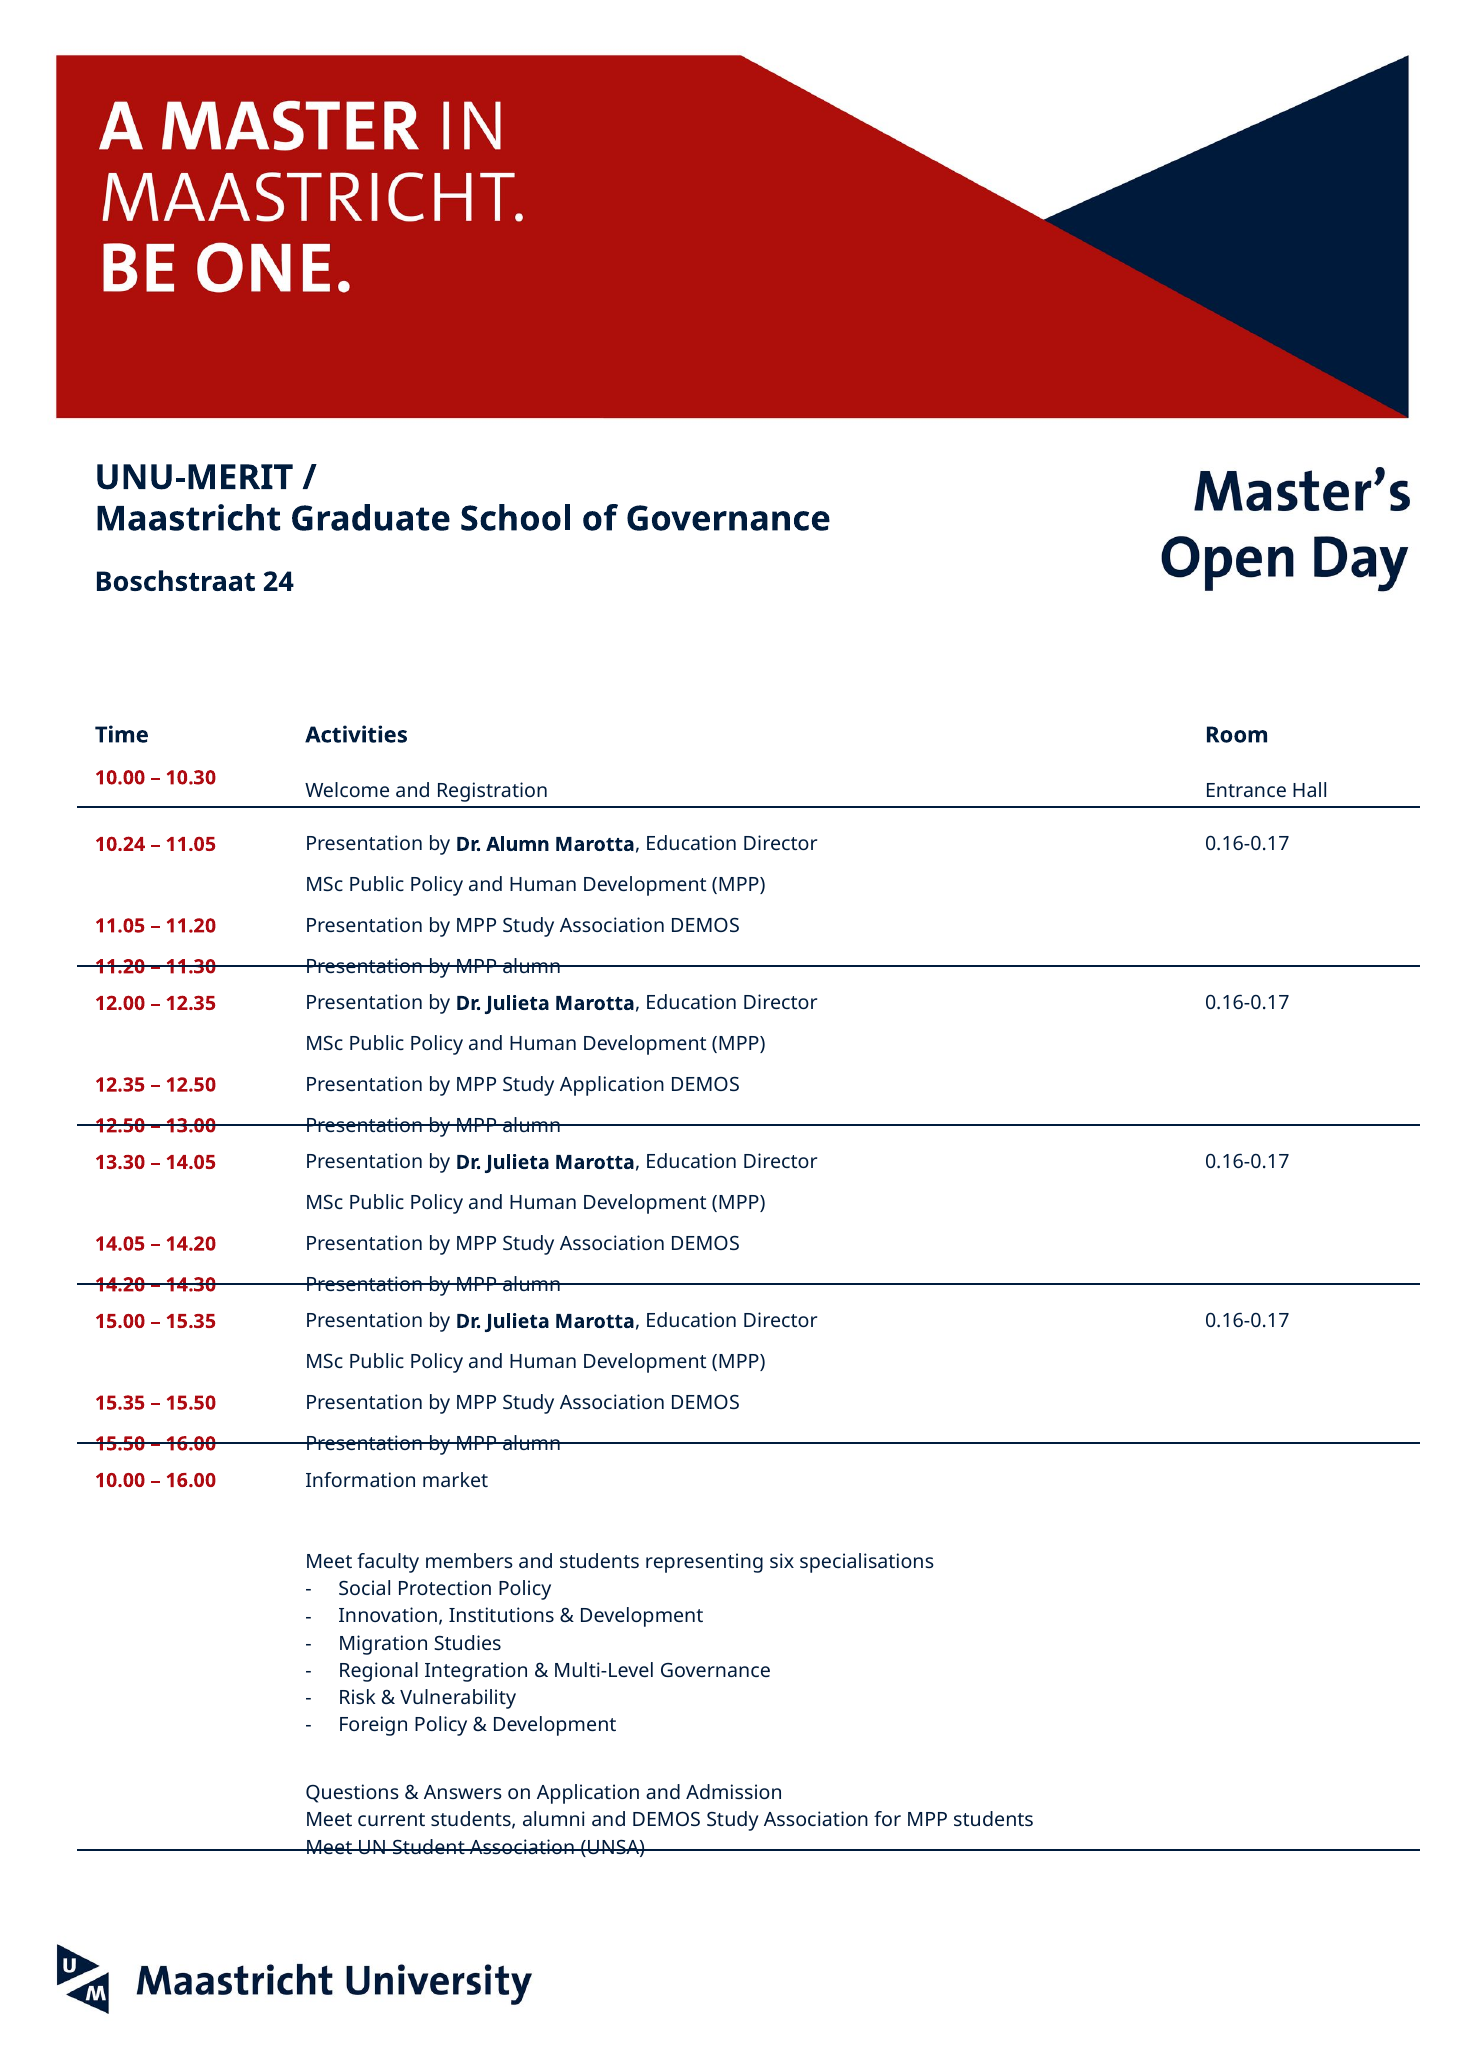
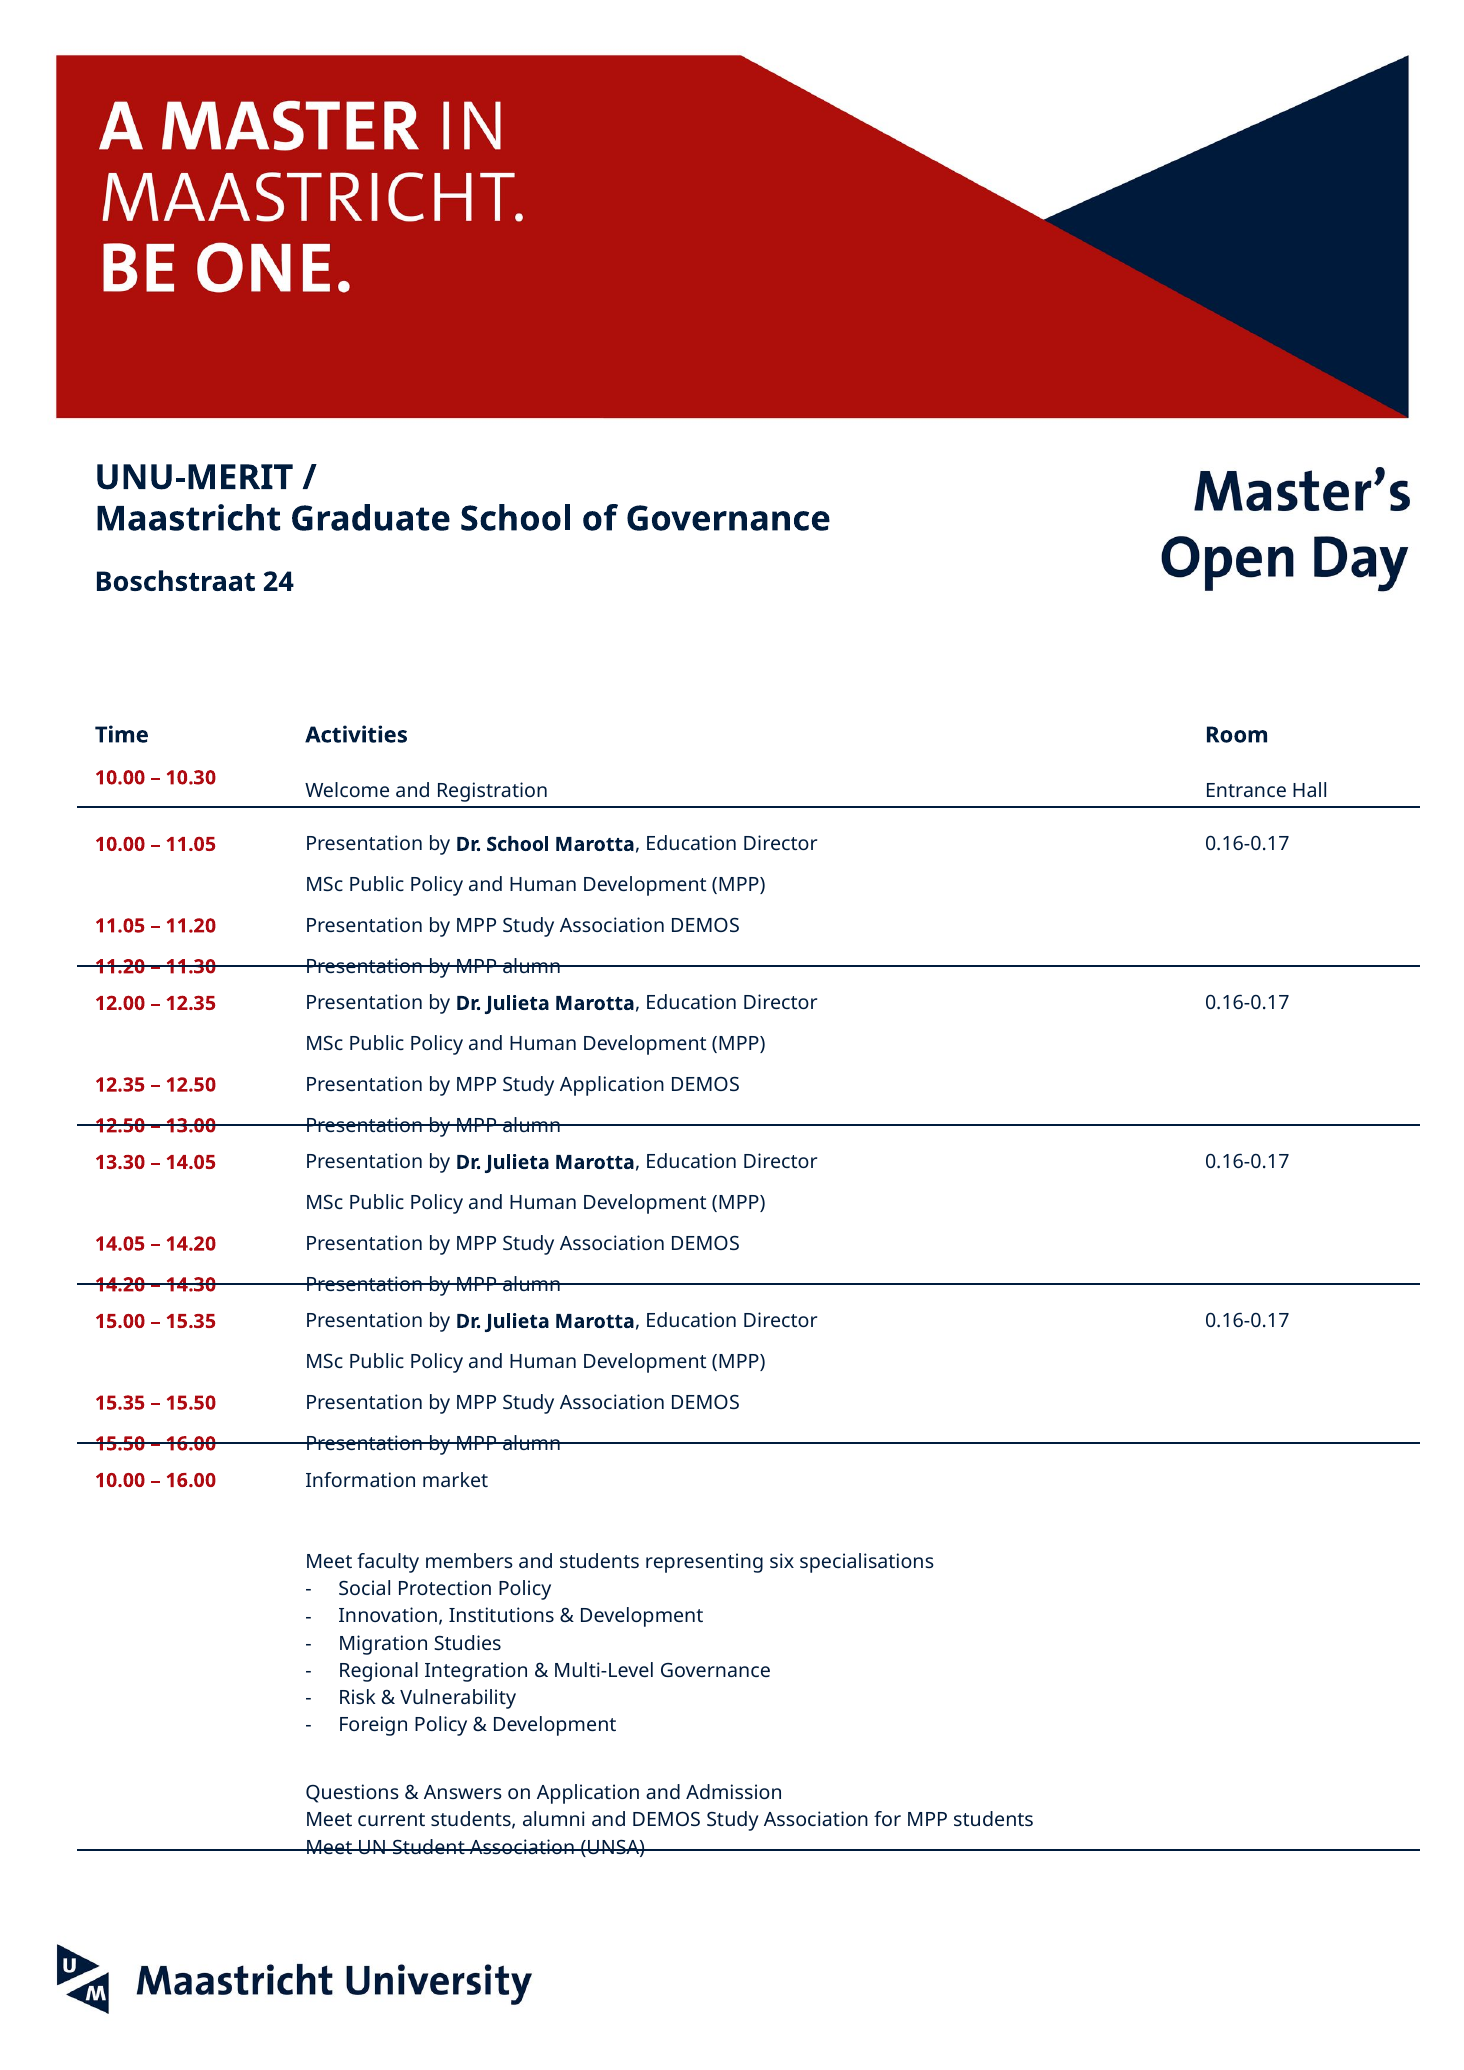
Dr Alumn: Alumn -> School (518, 844)
10.24: 10.24 -> 10.00 (120, 844)
